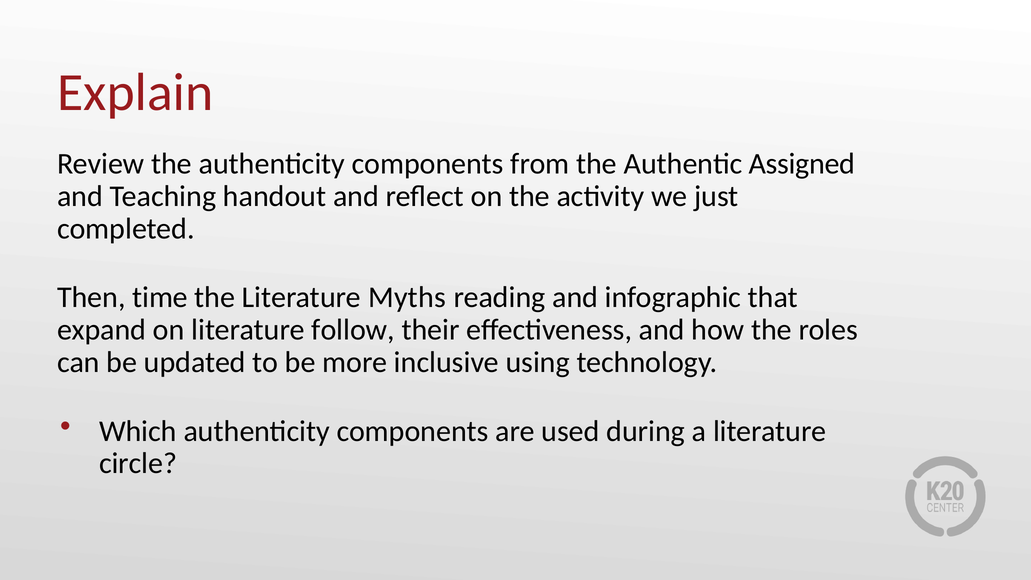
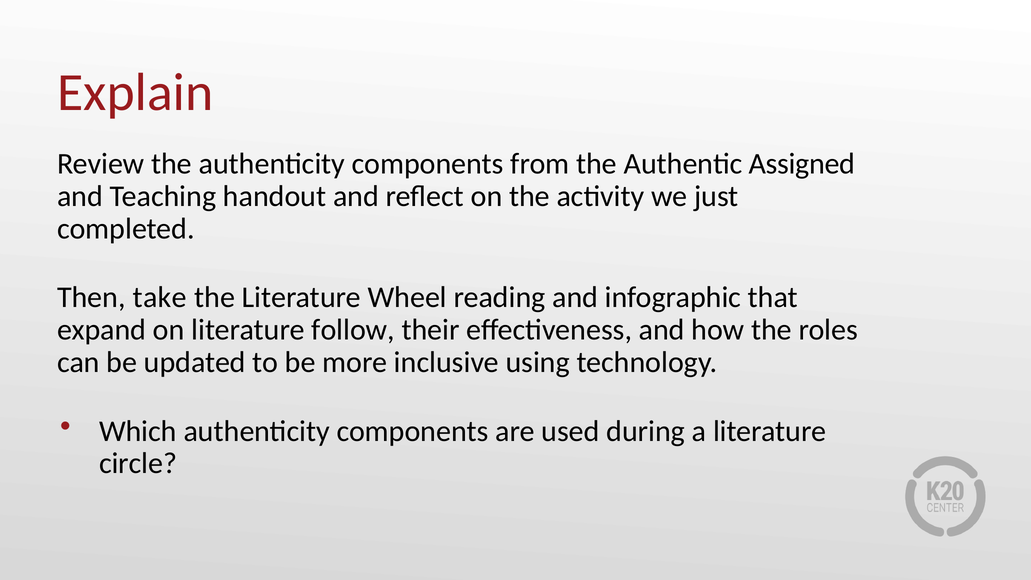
time: time -> take (160, 297)
Myths: Myths -> Wheel (407, 297)
